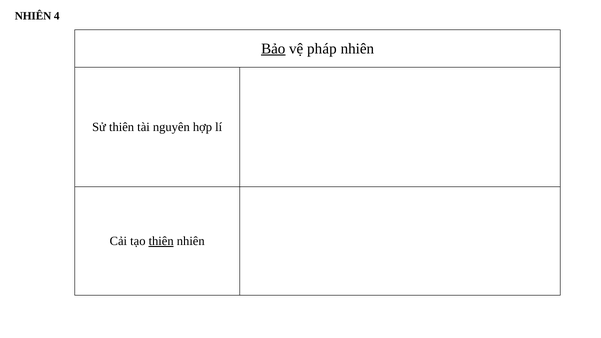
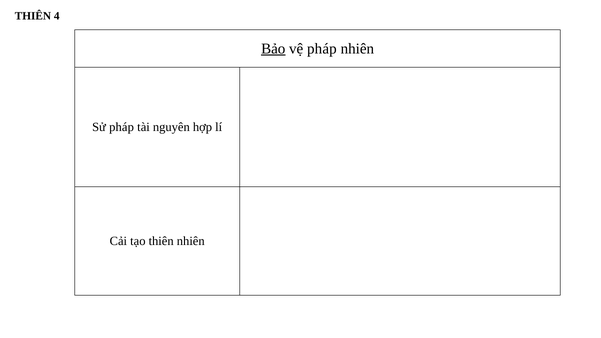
NHIÊN: NHIÊN -> THIÊN (33, 16)
Sử thiên: thiên -> pháp (122, 127)
thiên underline: present -> none (161, 241)
